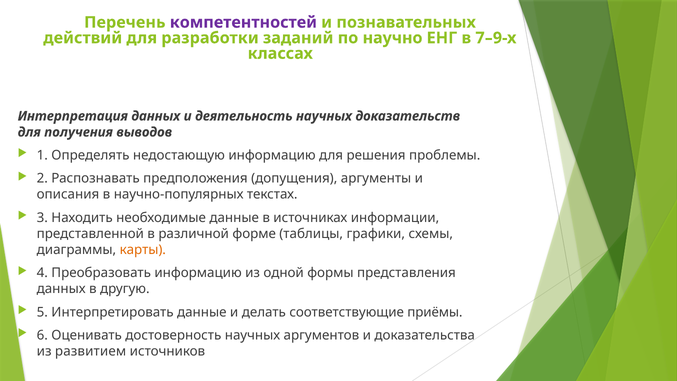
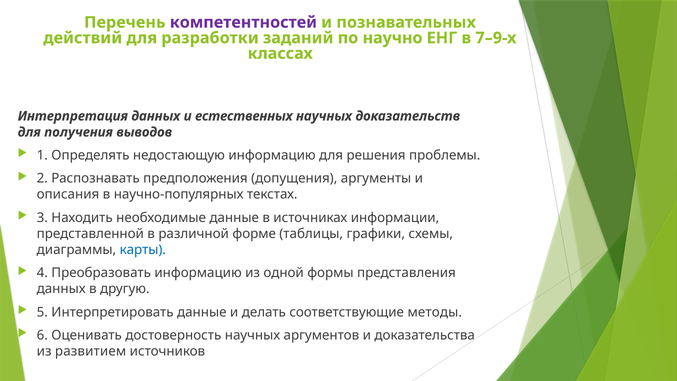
деятельность: деятельность -> естественных (244, 116)
карты colour: orange -> blue (143, 250)
приёмы: приёмы -> методы (435, 312)
